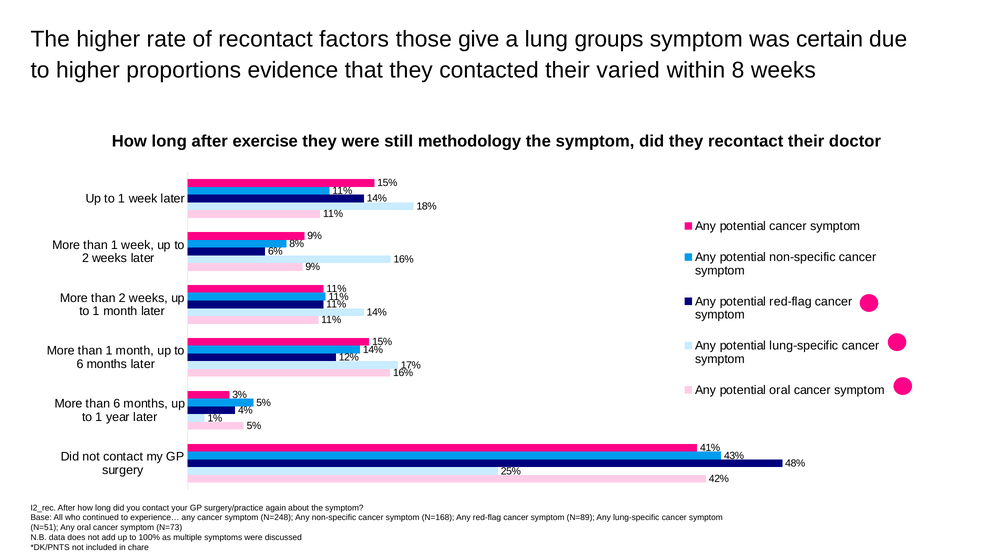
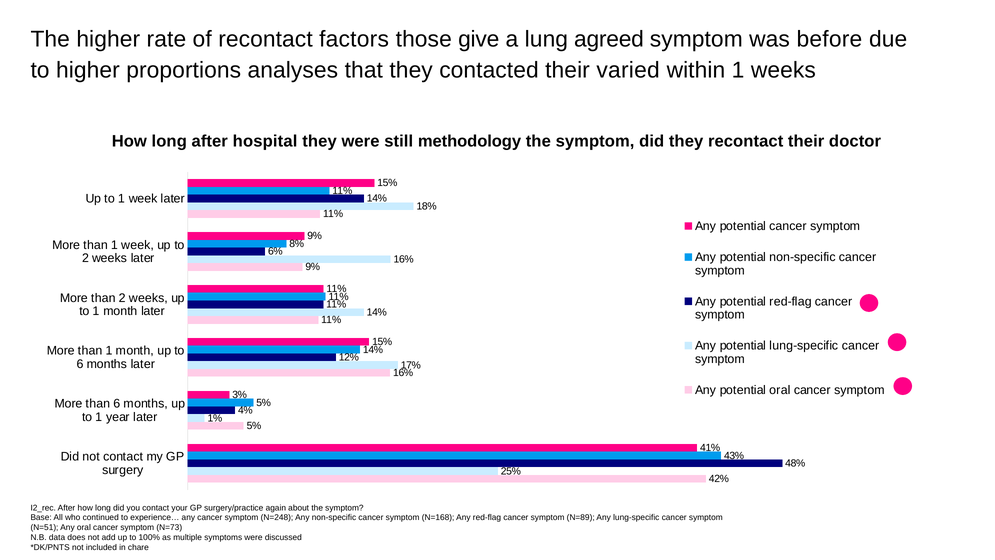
groups: groups -> agreed (609, 39)
certain: certain -> before (829, 39)
evidence: evidence -> analyses (293, 70)
within 8: 8 -> 1 (738, 70)
exercise: exercise -> hospital (265, 141)
